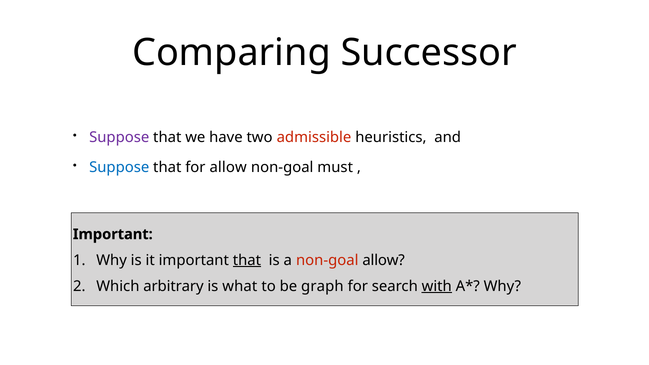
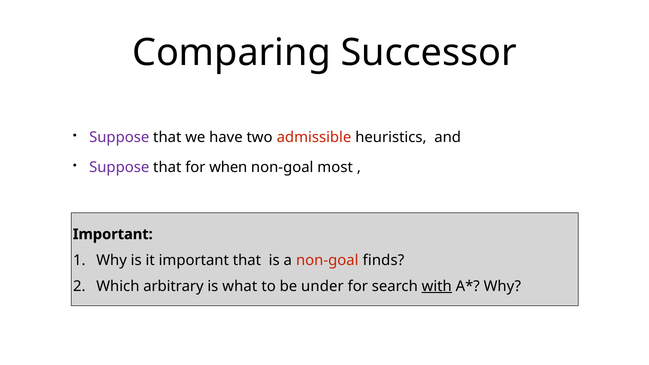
Suppose colour: blue -> purple (119, 167)
for allow: allow -> when (228, 167)
must: must -> most (335, 167)
that underline: present -> none (247, 260)
non-goal allow: allow -> finds (383, 260)
graph: graph -> under (322, 286)
